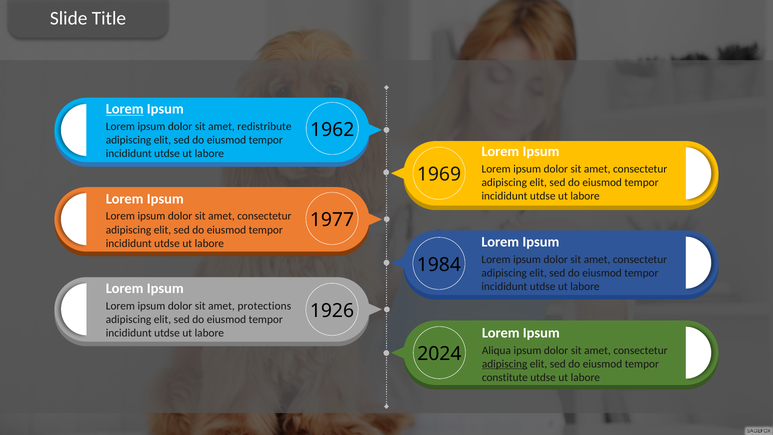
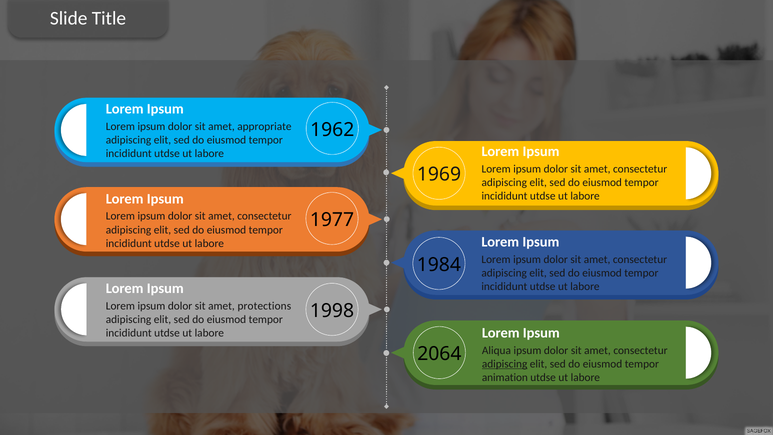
Lorem underline: present -> none (125, 109)
redistribute: redistribute -> appropriate (264, 126)
1926: 1926 -> 1998 (332, 311)
2024: 2024 -> 2064 (439, 354)
constitute: constitute -> animation (505, 377)
